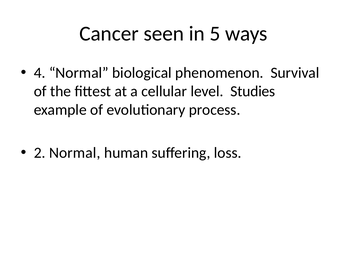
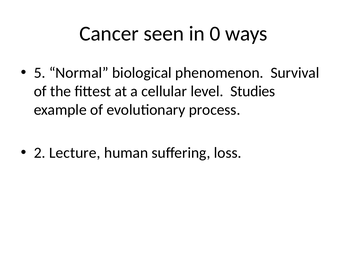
5: 5 -> 0 (215, 34)
4: 4 -> 5 (40, 73)
2 Normal: Normal -> Lecture (75, 153)
